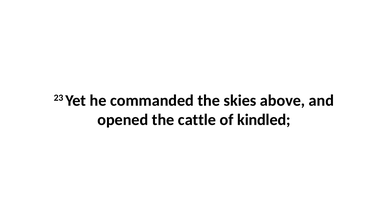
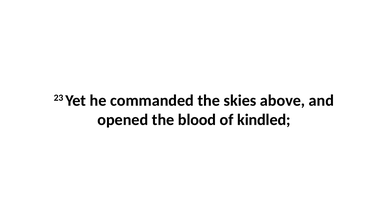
cattle: cattle -> blood (197, 120)
